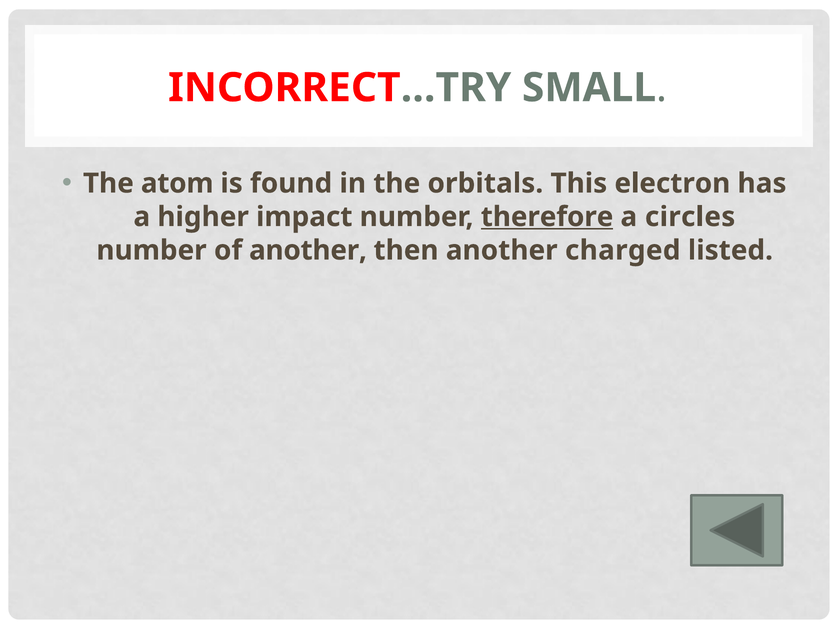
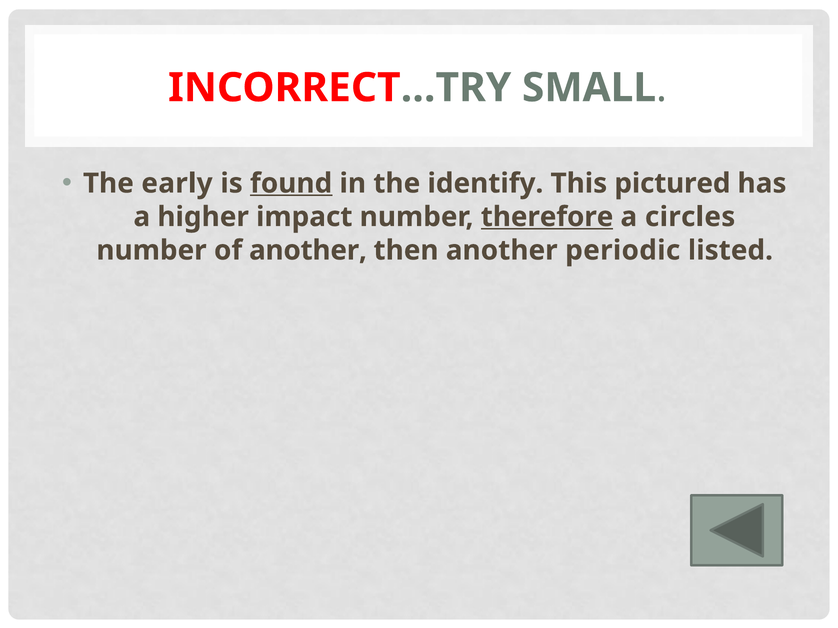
atom: atom -> early (177, 184)
found underline: none -> present (291, 184)
orbitals: orbitals -> identify (485, 184)
electron: electron -> pictured (672, 184)
charged: charged -> periodic (623, 251)
